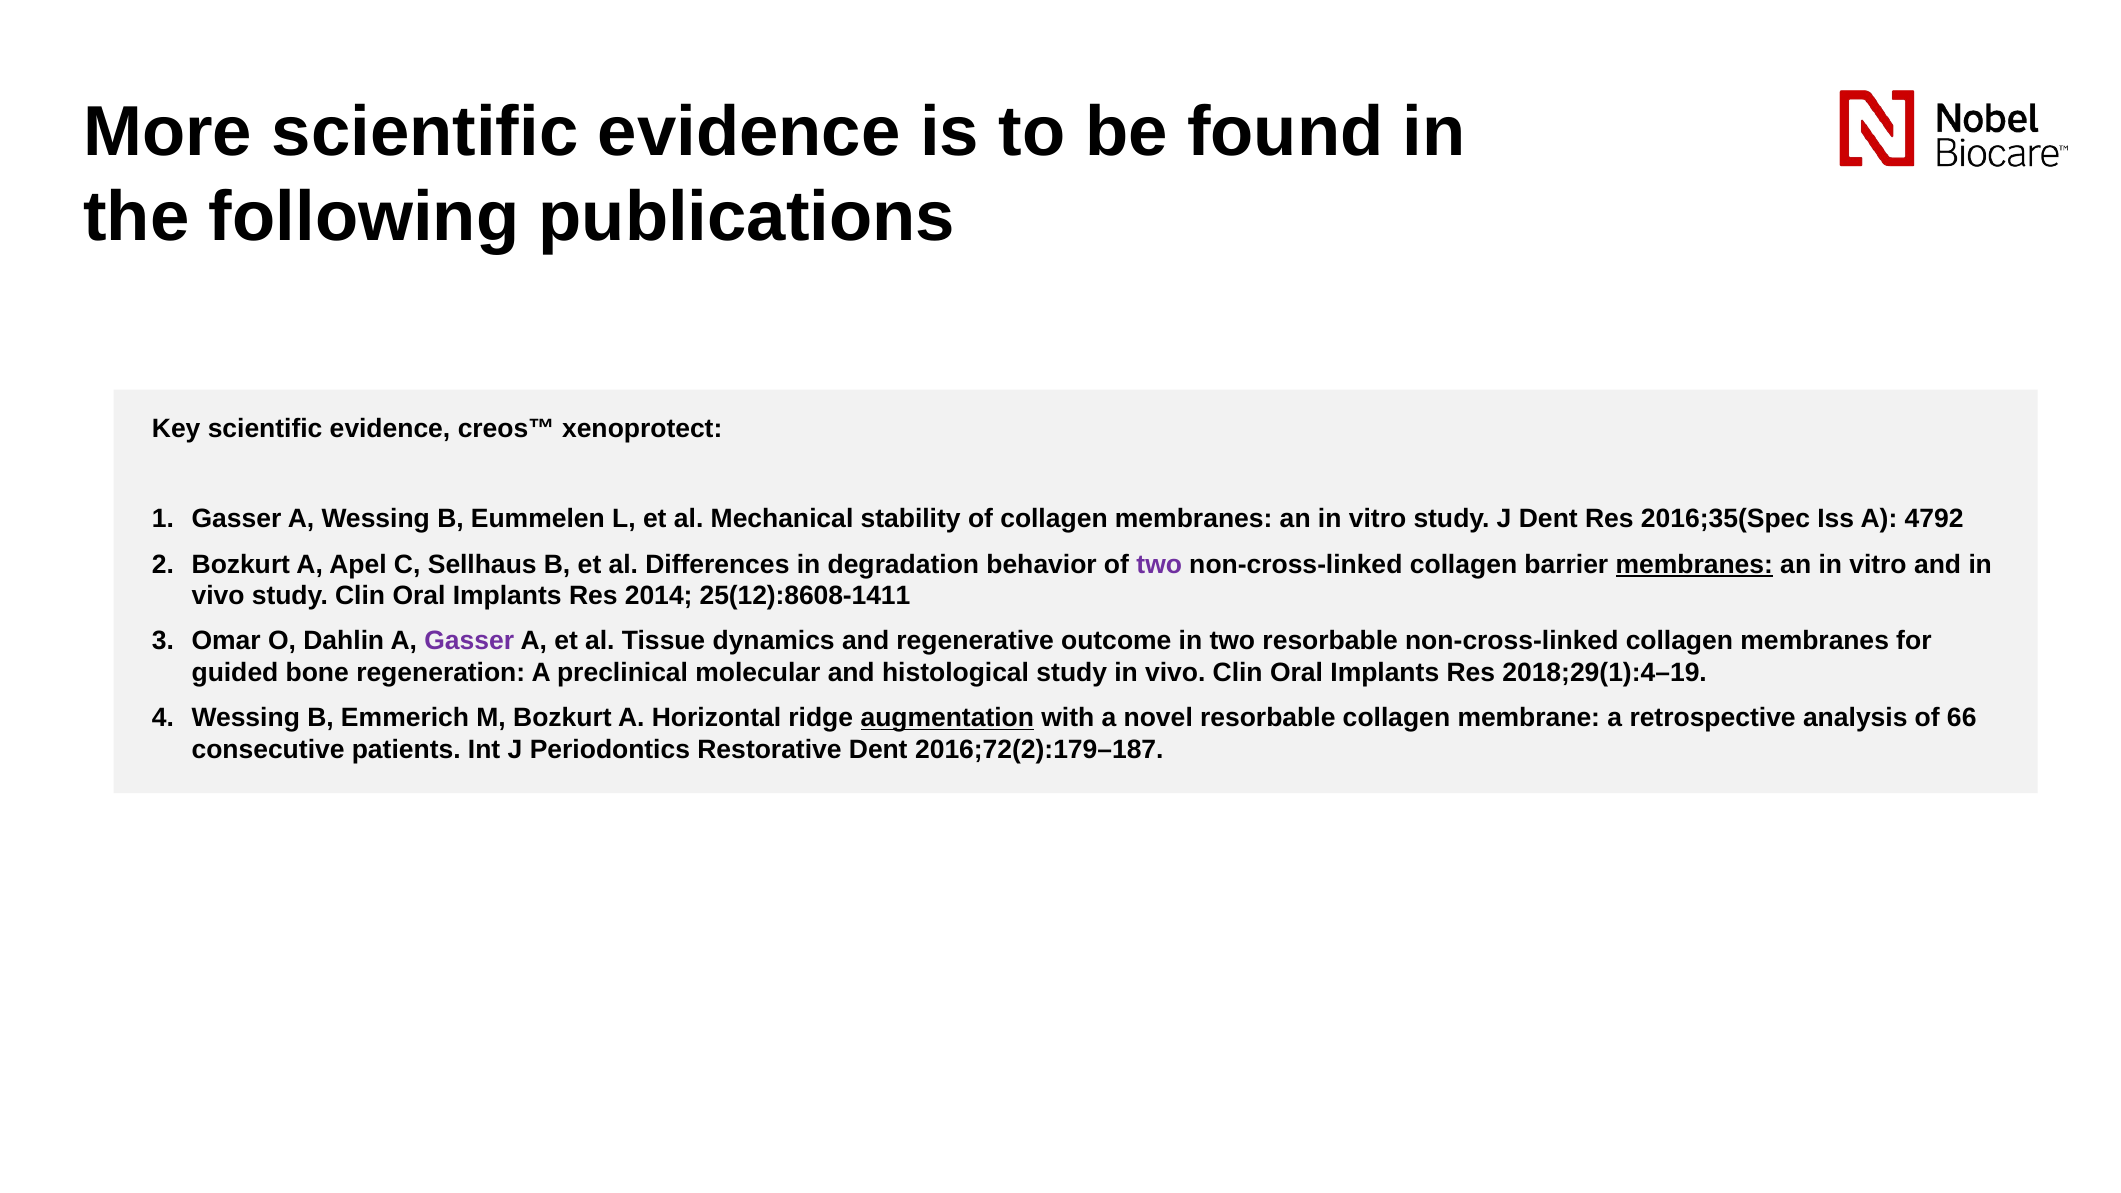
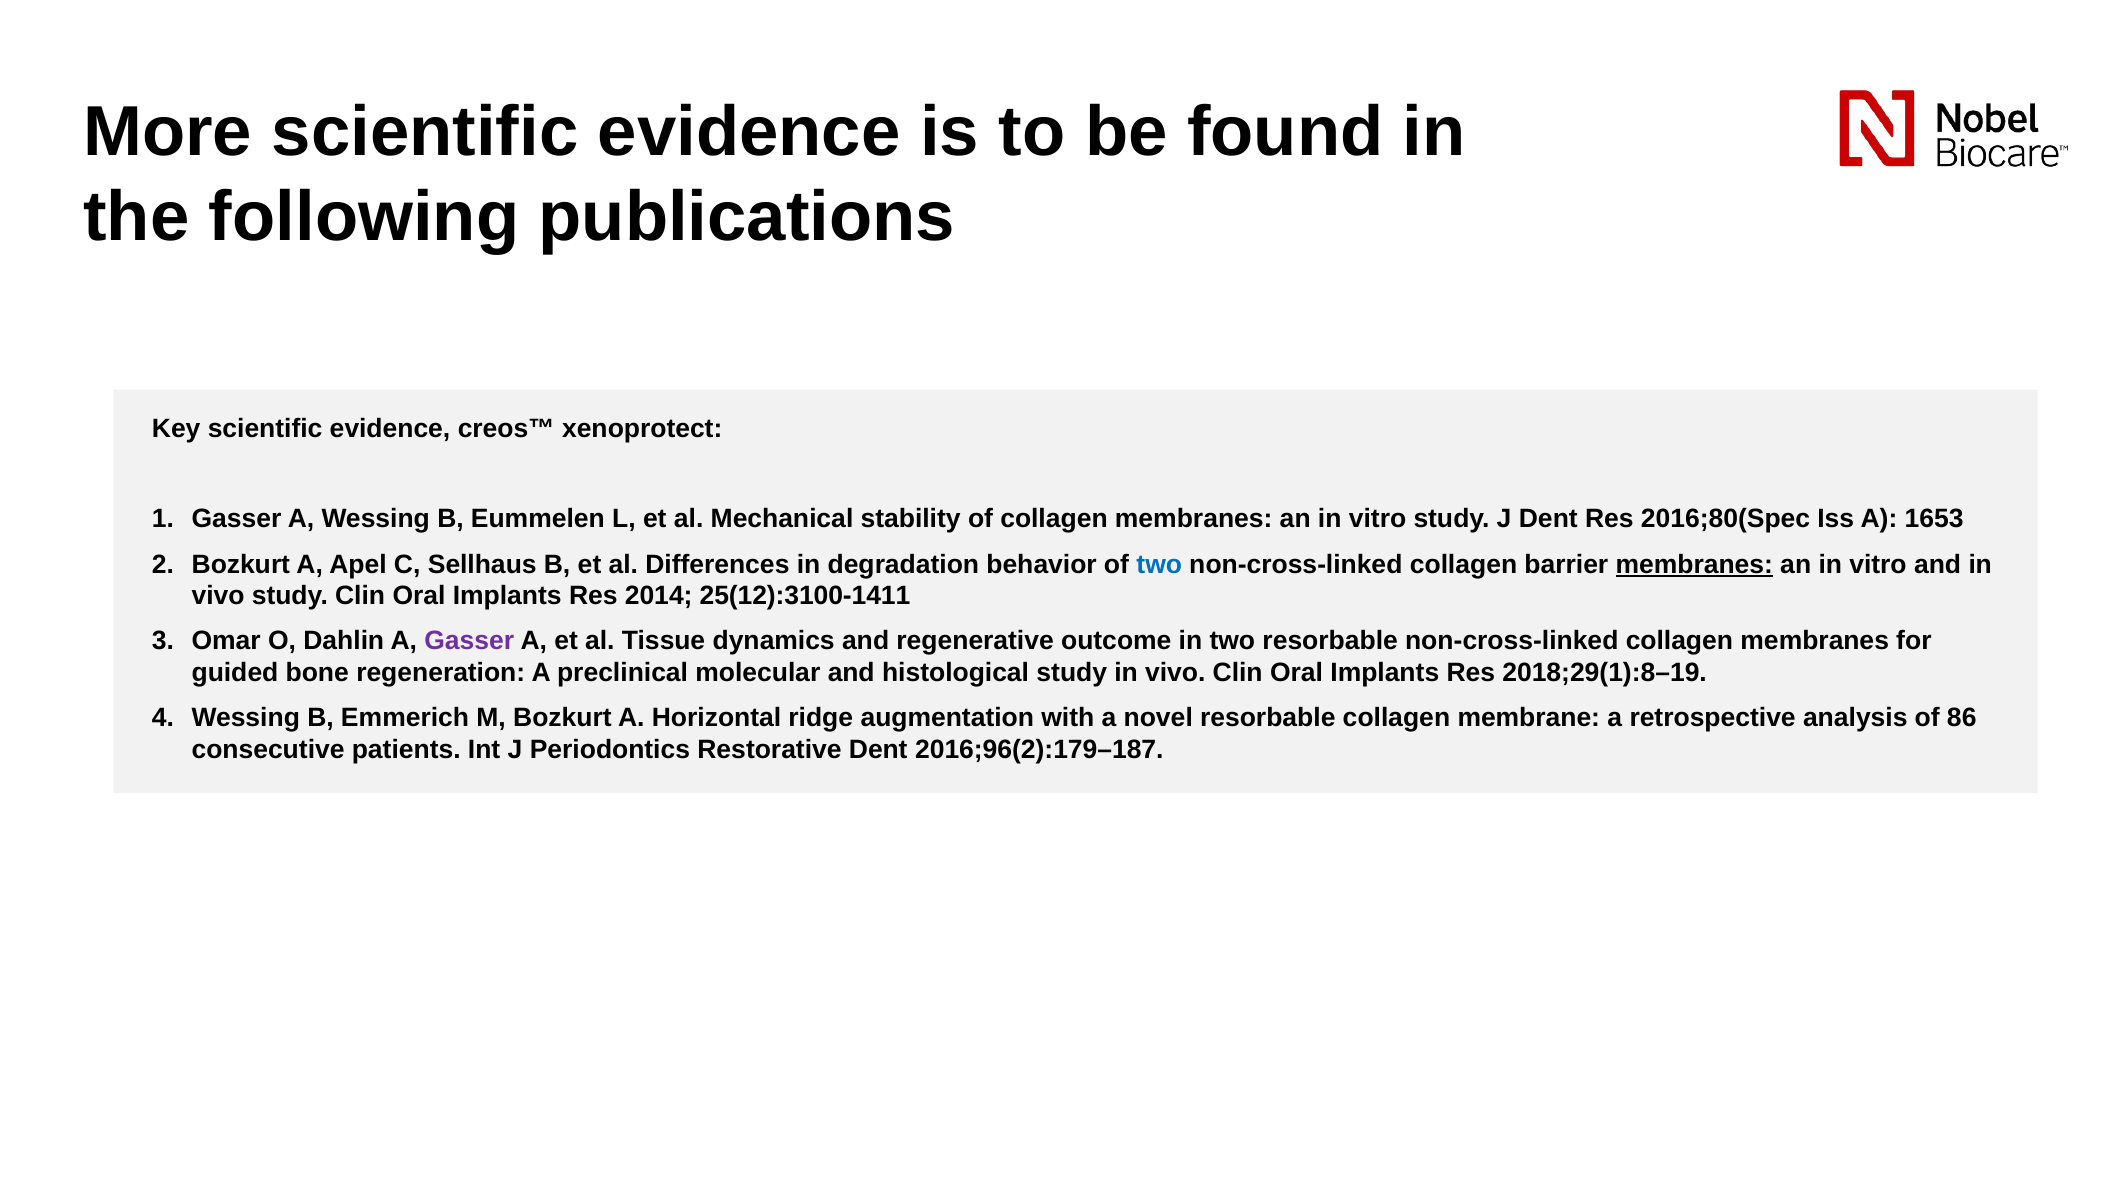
2016;35(Spec: 2016;35(Spec -> 2016;80(Spec (1726, 519)
4792: 4792 -> 1653 (1934, 519)
two colour: purple -> blue (1159, 564)
25(12):8608-1411: 25(12):8608-1411 -> 25(12):3100-1411 (805, 596)
2018;29(1):4–19: 2018;29(1):4–19 -> 2018;29(1):8–19 (1605, 673)
augmentation underline: present -> none (947, 718)
66: 66 -> 86 (1962, 718)
2016;72(2):179–187: 2016;72(2):179–187 -> 2016;96(2):179–187 (1039, 750)
